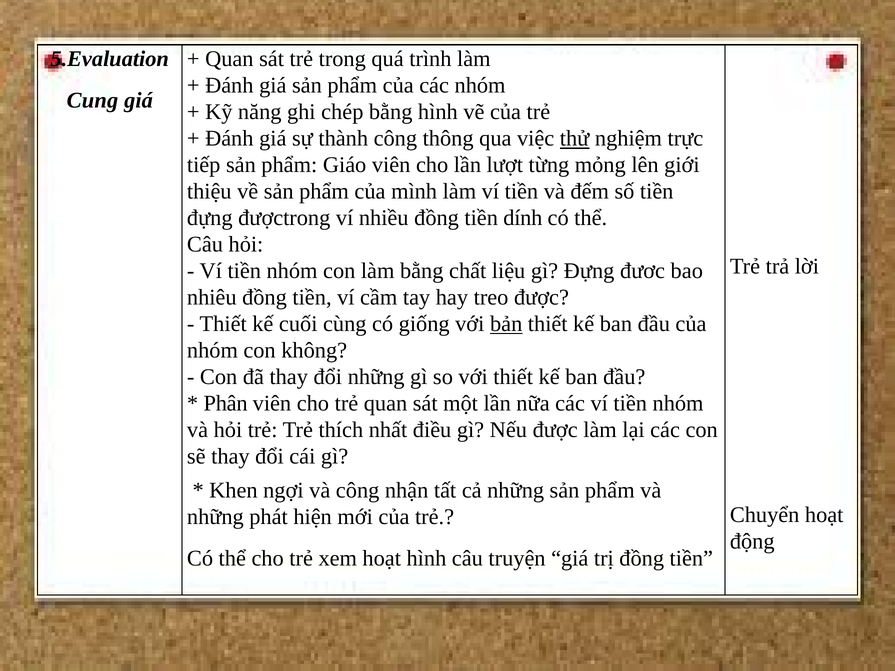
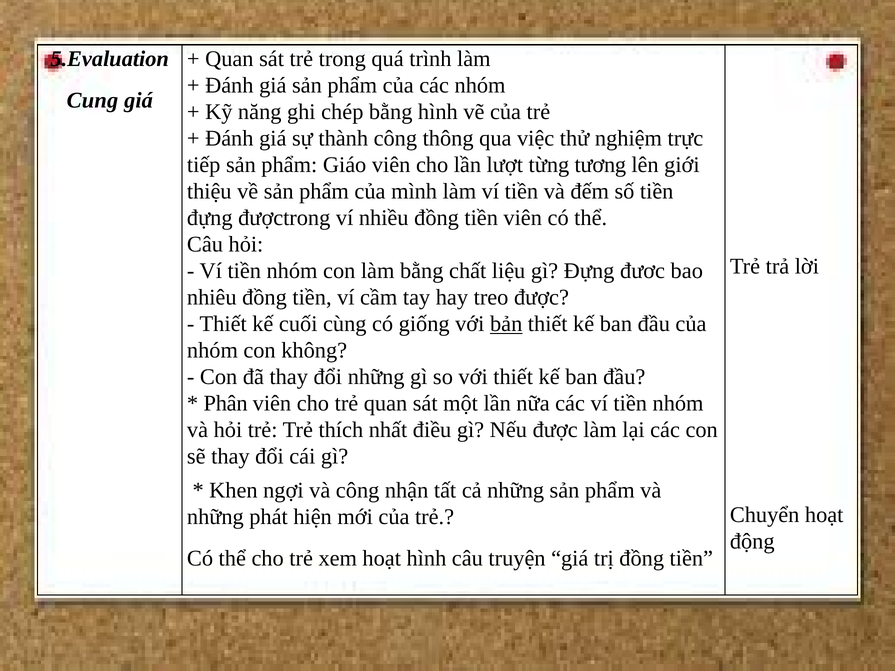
thử underline: present -> none (575, 139)
mỏng: mỏng -> tương (600, 165)
tiền dính: dính -> viên (523, 218)
